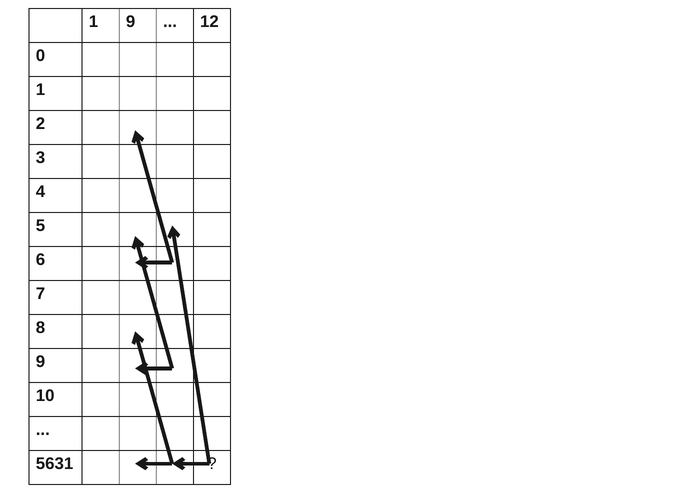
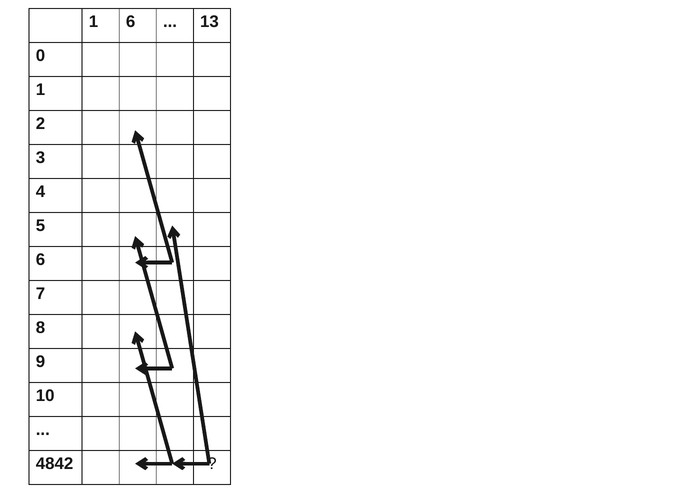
1 9: 9 -> 6 (131, 22)
12: 12 -> 13 (209, 22)
5631: 5631 -> 4842 (55, 464)
